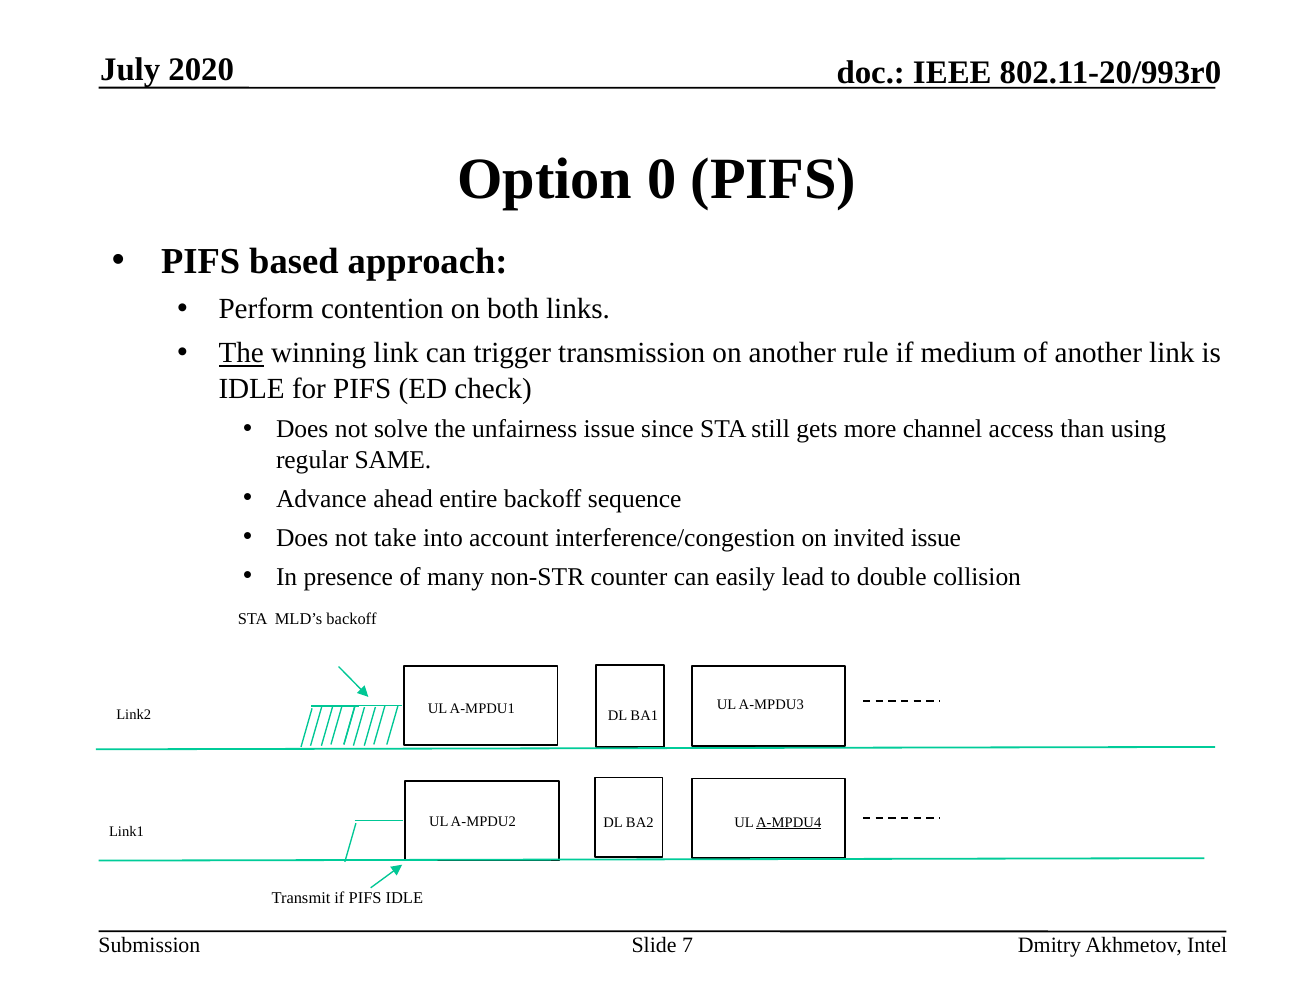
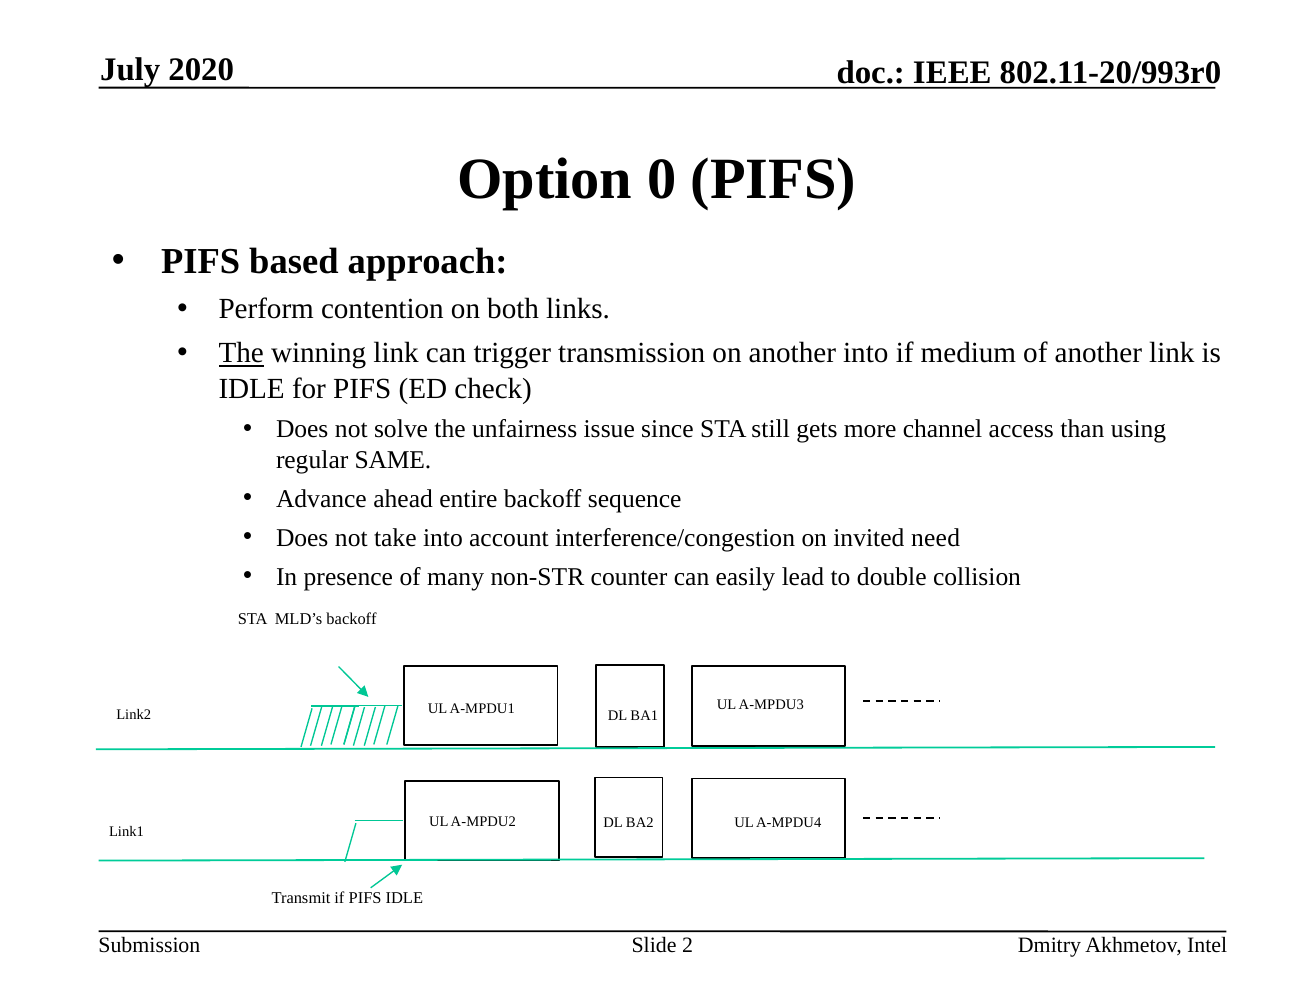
another rule: rule -> into (866, 353)
invited issue: issue -> need (936, 537)
A-MPDU4 underline: present -> none (789, 822)
7: 7 -> 2 (688, 945)
